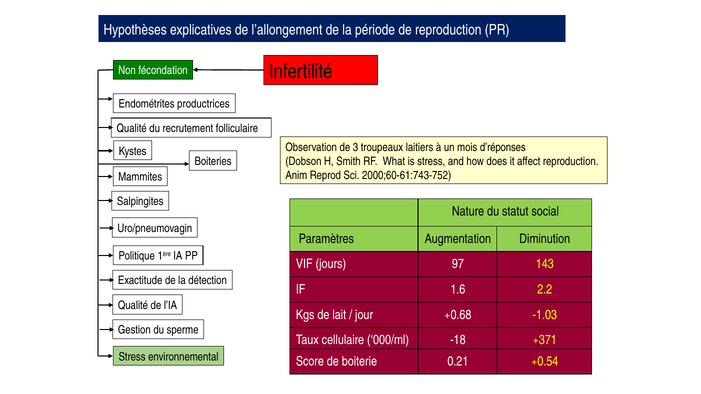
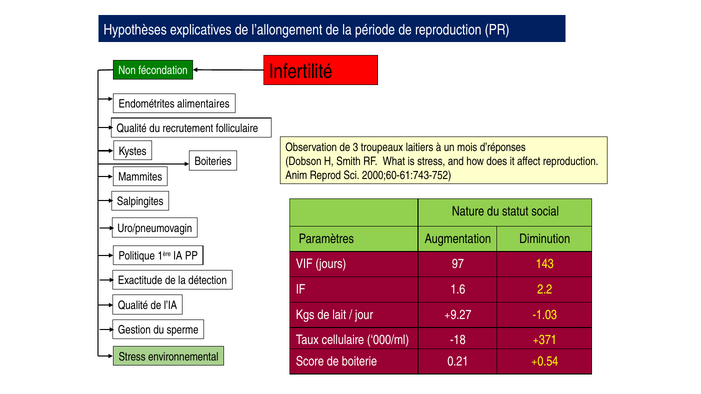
productrices: productrices -> alimentaires (203, 104)
+0.68: +0.68 -> +9.27 (458, 315)
